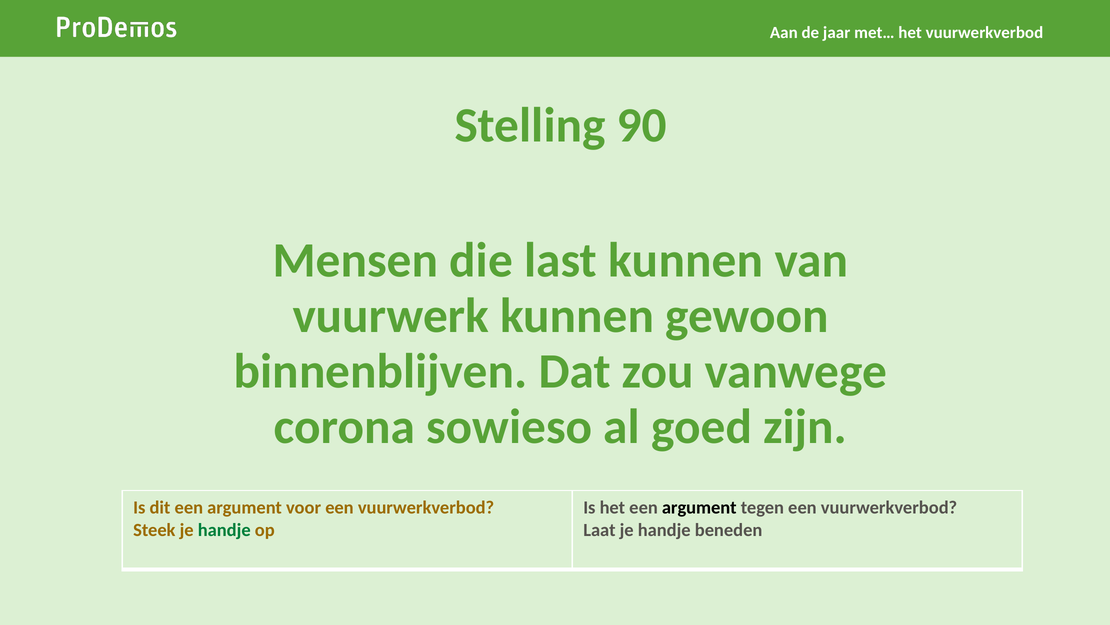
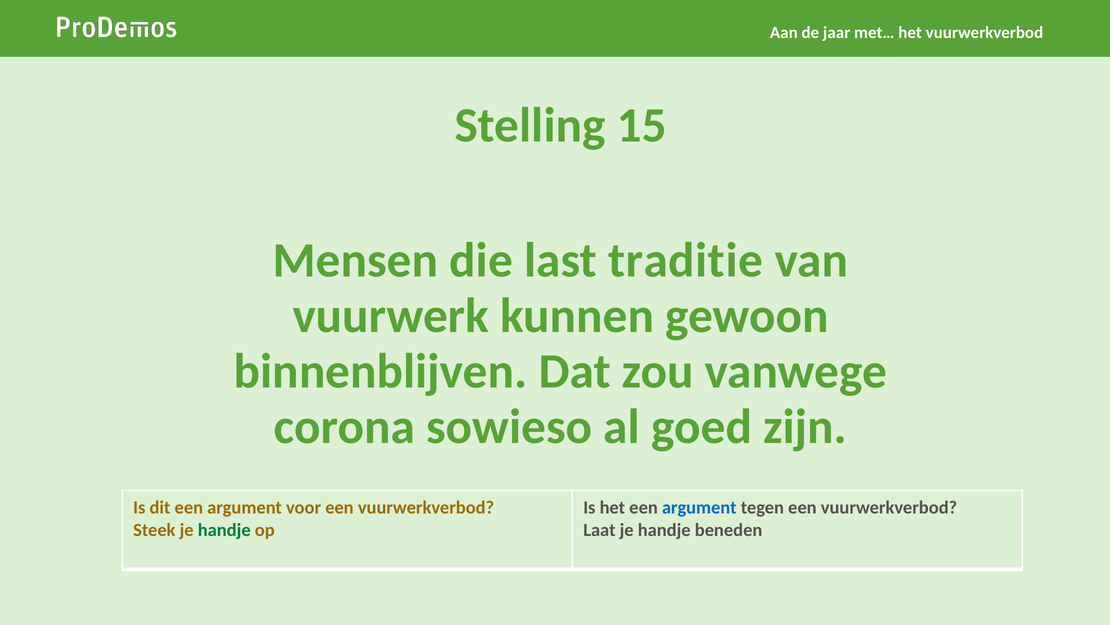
90: 90 -> 15 (642, 125)
last kunnen: kunnen -> traditie (686, 260)
argument colour: black -> blue (699, 507)
